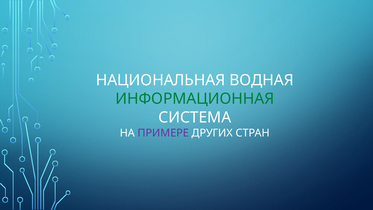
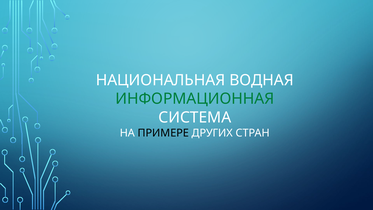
ПРИМЕРЕ colour: purple -> black (163, 133)
